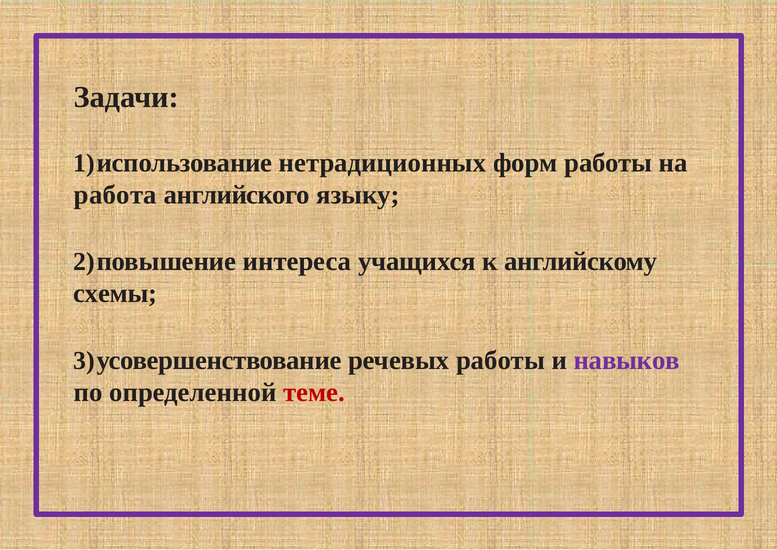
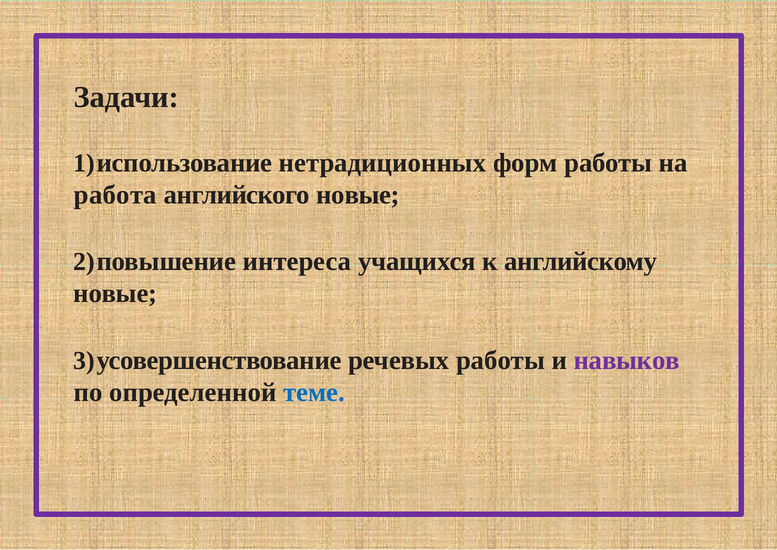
английского языку: языку -> новые (358, 195)
схемы: схемы -> новые (115, 294)
теме colour: red -> blue (314, 392)
